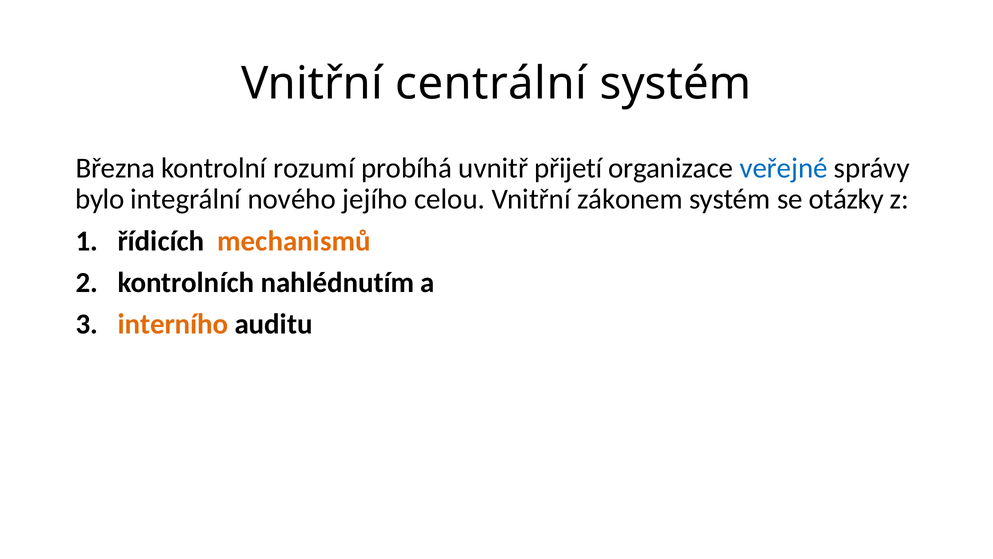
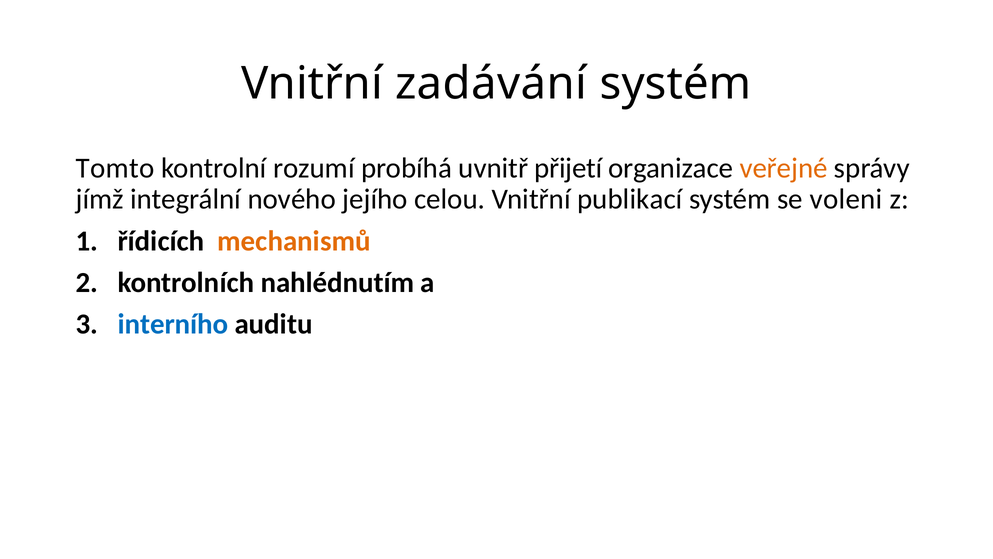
centrální: centrální -> zadávání (491, 83)
Března: Března -> Tomto (115, 168)
veřejné colour: blue -> orange (784, 168)
bylo: bylo -> jímž (100, 199)
zákonem: zákonem -> publikací (630, 199)
otázky: otázky -> voleni (846, 199)
interního colour: orange -> blue (173, 324)
